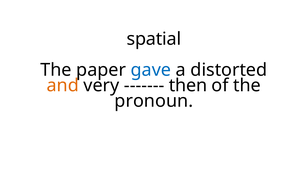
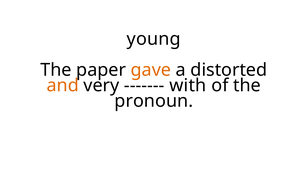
spatial: spatial -> young (154, 39)
gave colour: blue -> orange (151, 70)
then: then -> with (188, 86)
